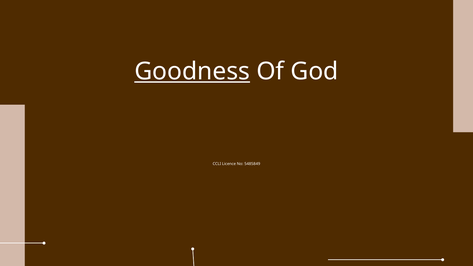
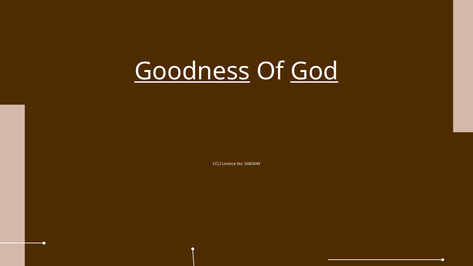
God underline: none -> present (314, 71)
